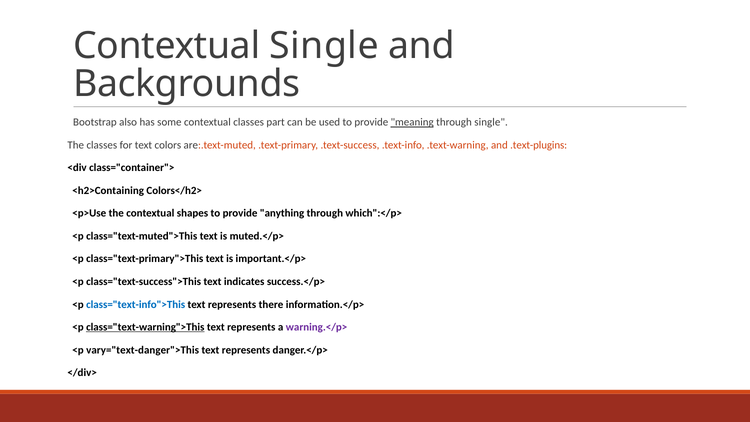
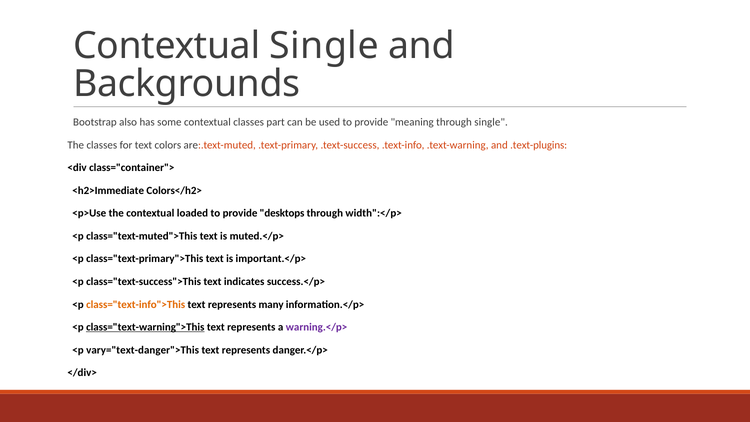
meaning underline: present -> none (412, 122)
<h2>Containing: <h2>Containing -> <h2>Immediate (108, 190)
shapes: shapes -> loaded (192, 213)
anything: anything -> desktops (282, 213)
which":</p>: which":</p> -> width":</p> (374, 213)
class="text-info">This colour: blue -> orange (136, 304)
there: there -> many (271, 304)
